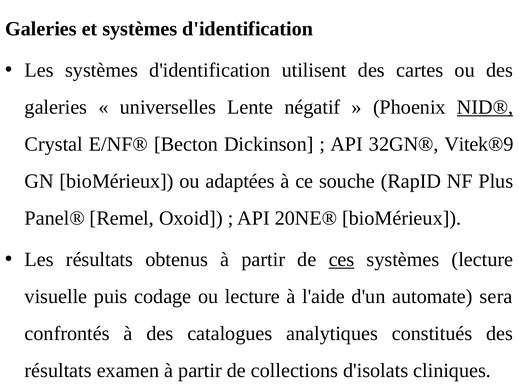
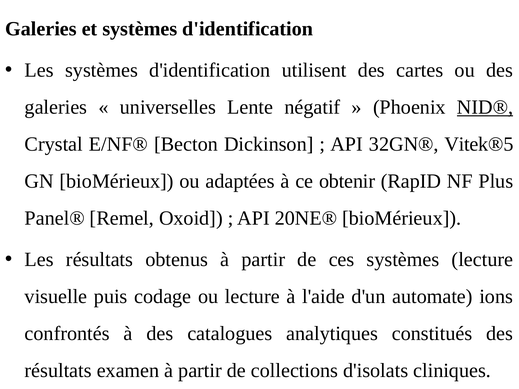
Vitek®9: Vitek®9 -> Vitek®5 (479, 144)
souche: souche -> obtenir (347, 181)
ces underline: present -> none (342, 260)
sera: sera -> ions (496, 297)
